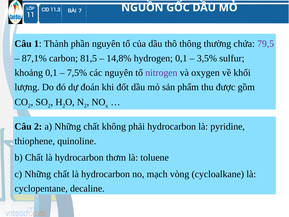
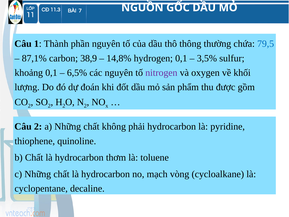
79,5 colour: purple -> blue (266, 44)
81,5: 81,5 -> 38,9 (89, 58)
7,5%: 7,5% -> 6,5% (77, 73)
